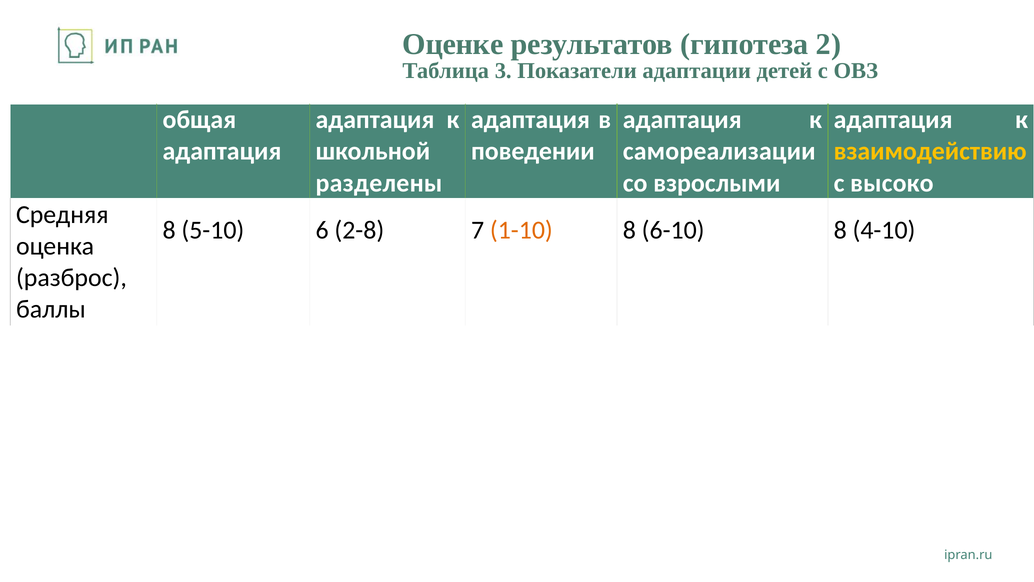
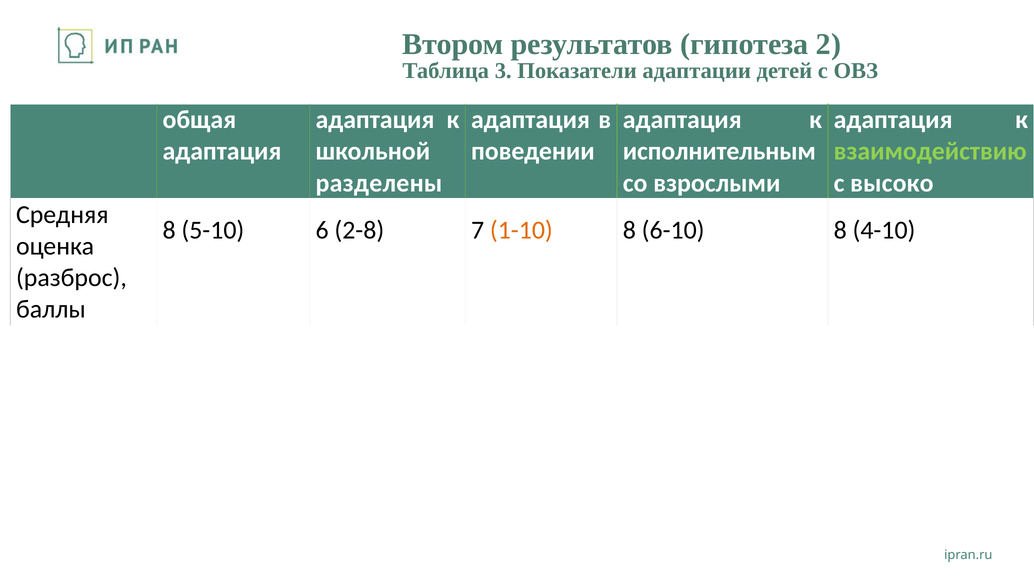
Оценке: Оценке -> Втором (453, 44)
самореализации: самореализации -> исполнительным (719, 151)
взаимодействию colour: yellow -> light green (930, 151)
